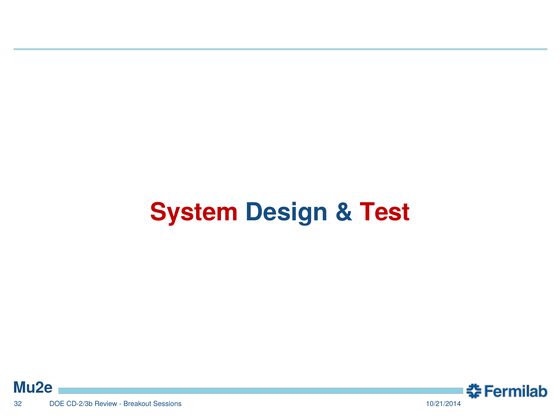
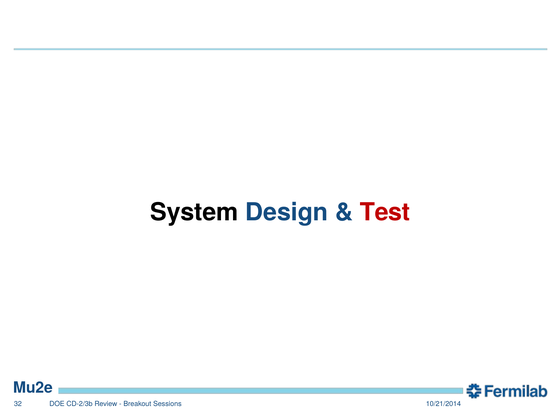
System colour: red -> black (194, 212)
